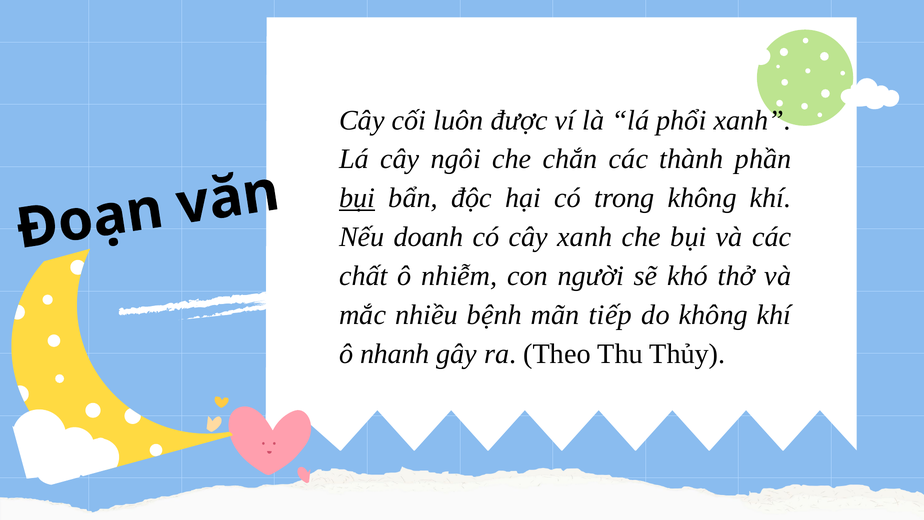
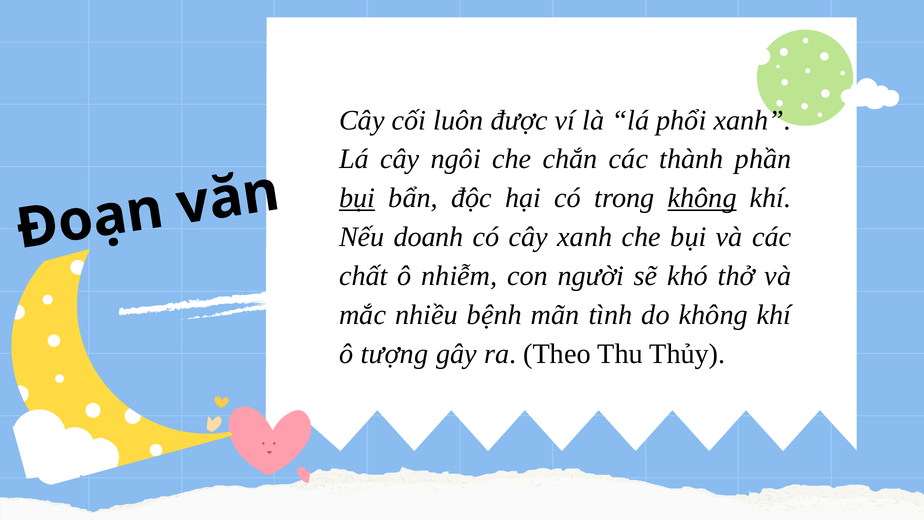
không underline: none -> present (702, 198)
tiếp: tiếp -> tình (611, 315)
nhanh: nhanh -> tượng (395, 354)
